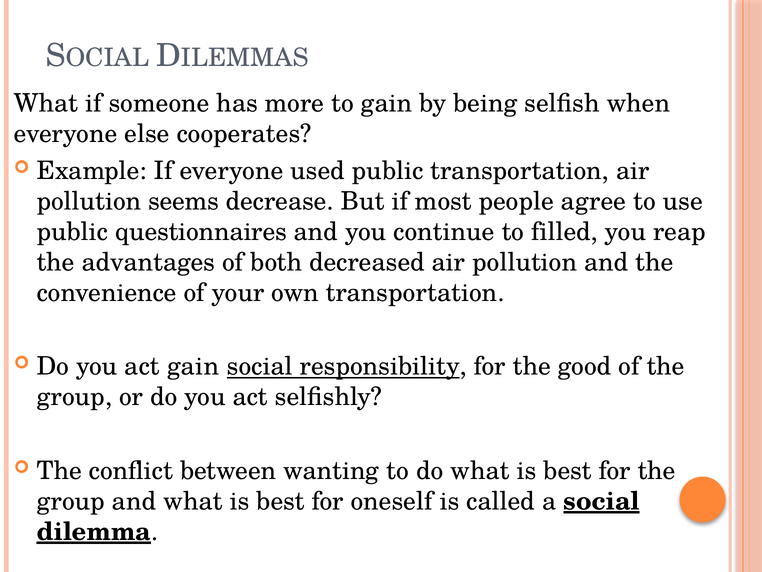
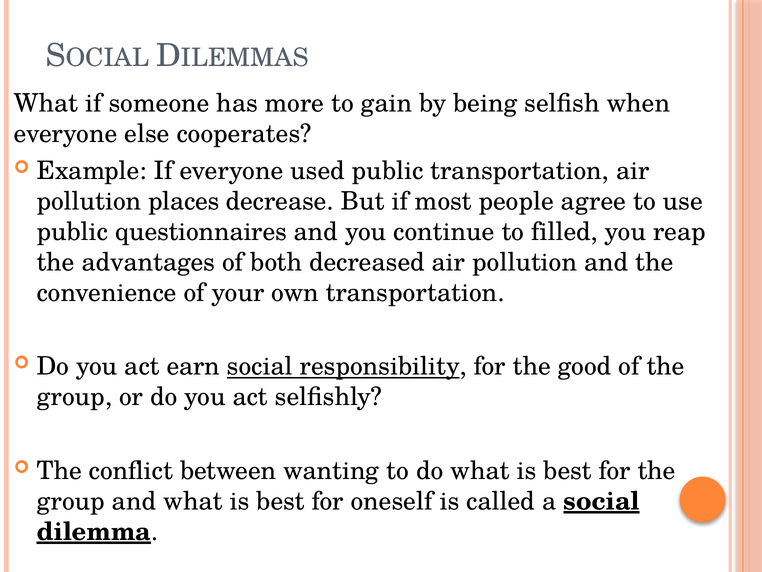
seems: seems -> places (184, 201)
act gain: gain -> earn (193, 366)
